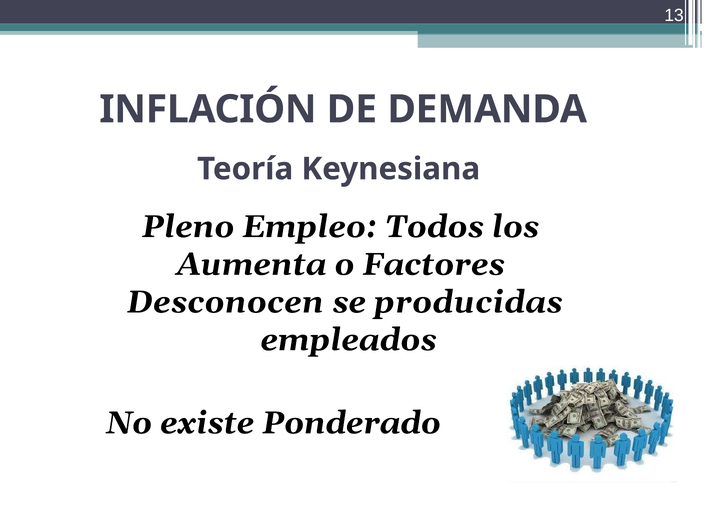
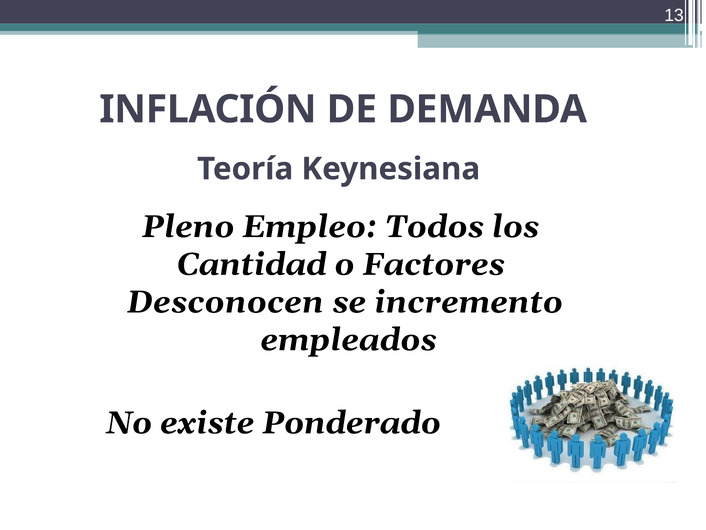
Aumenta: Aumenta -> Cantidad (252, 264)
producidas: producidas -> incremento (468, 302)
